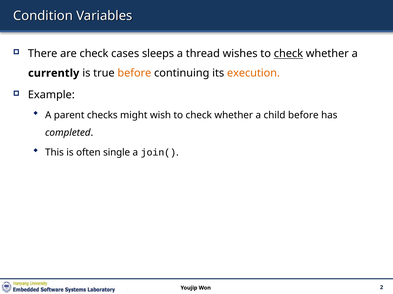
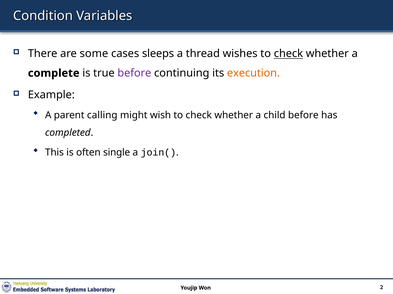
are check: check -> some (94, 54)
currently: currently -> complete (54, 73)
before colour: orange -> purple (134, 73)
checks: checks -> calling (102, 115)
